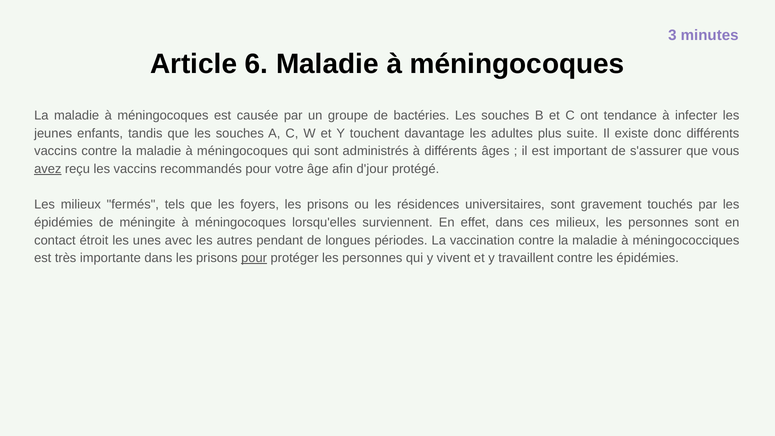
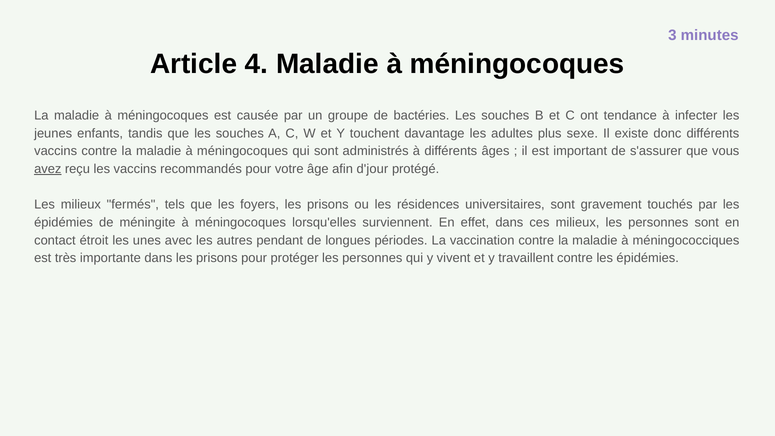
6: 6 -> 4 (257, 64)
suite: suite -> sexe (582, 133)
pour underline: present -> none (254, 258)
